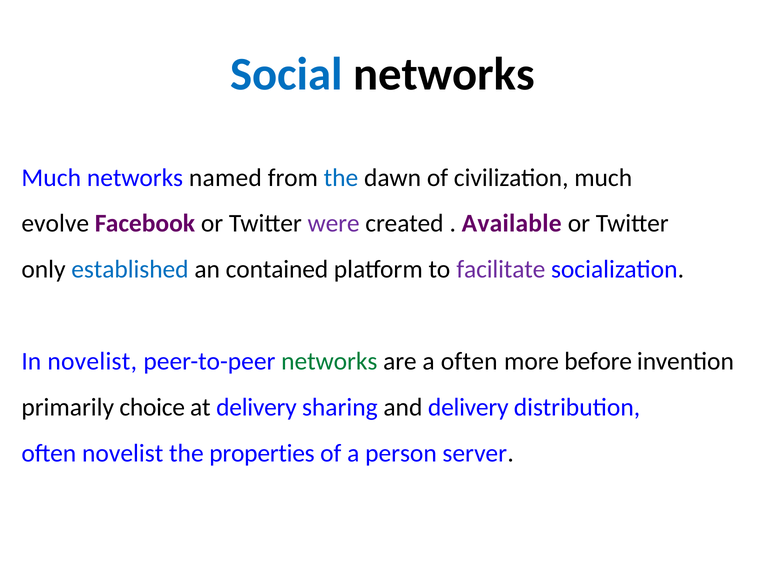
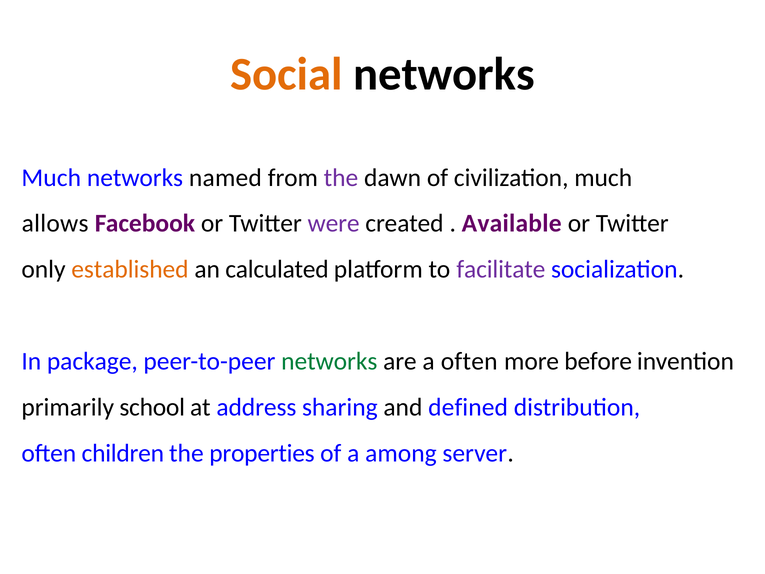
Social colour: blue -> orange (286, 74)
the colour: blue -> purple (341, 178)
evolve: evolve -> allows (55, 223)
established colour: blue -> orange (130, 269)
contained: contained -> calculated (277, 269)
In novelist: novelist -> package (92, 361)
choice: choice -> school (152, 407)
at delivery: delivery -> address (256, 407)
and delivery: delivery -> defined (468, 407)
often novelist: novelist -> children (123, 453)
person: person -> among (401, 453)
